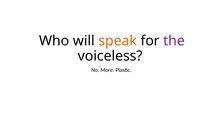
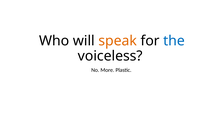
the colour: purple -> blue (174, 41)
